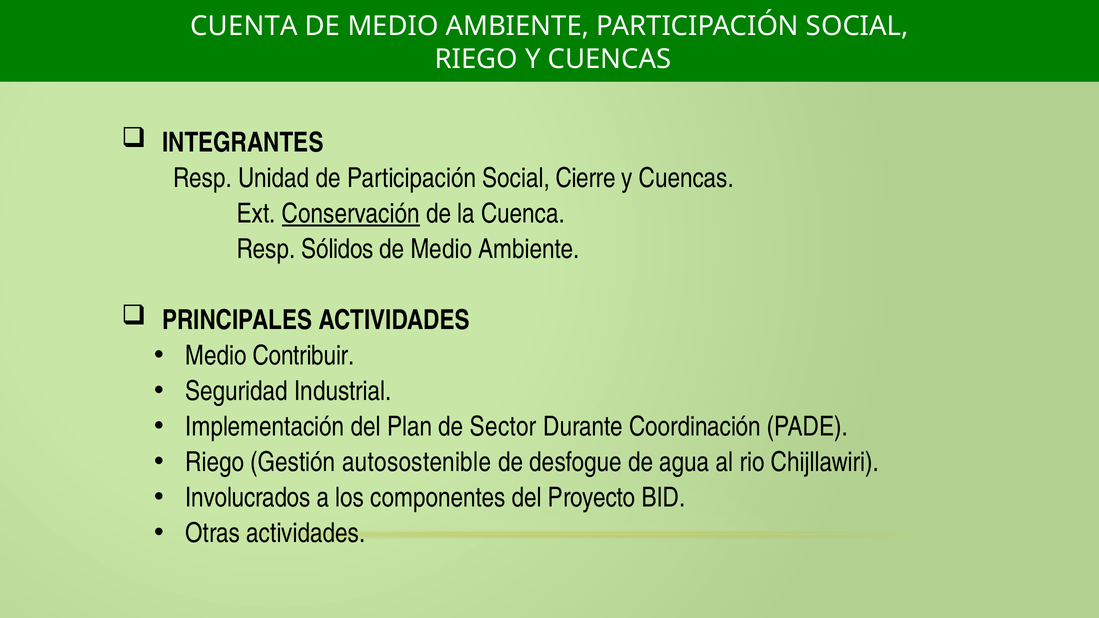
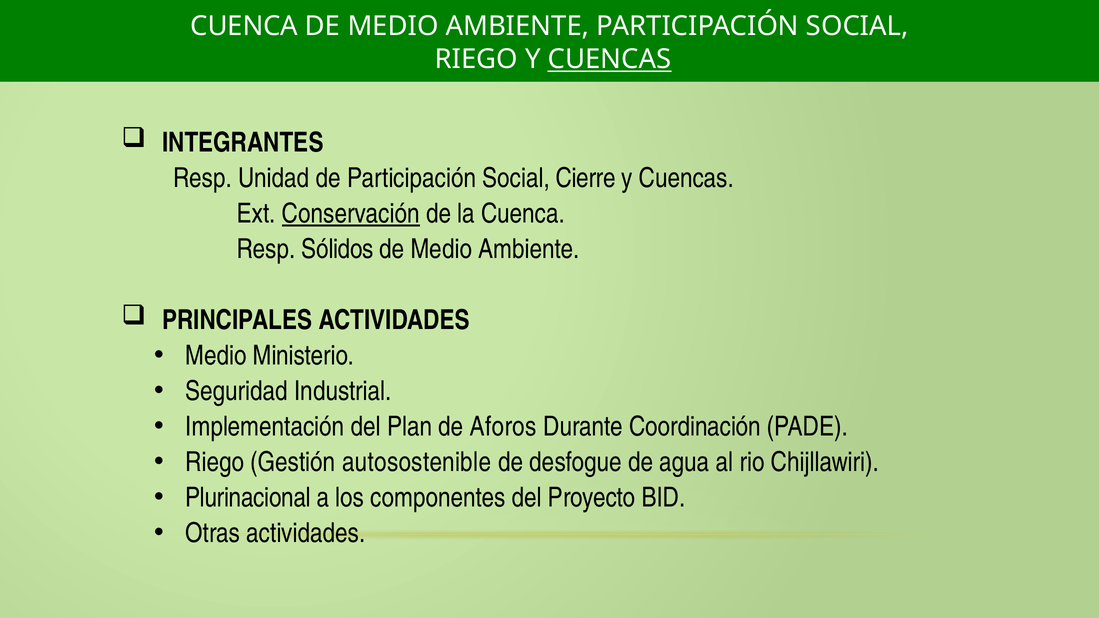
CUENTA: CUENTA -> CUENCA (244, 26)
CUENCAS underline: none -> present (610, 59)
Contribuir: Contribuir -> Ministerio (304, 356)
Sector: Sector -> Aforos (503, 427)
Involucrados: Involucrados -> Plurinacional (248, 498)
